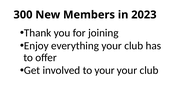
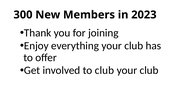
to your: your -> club (104, 71)
